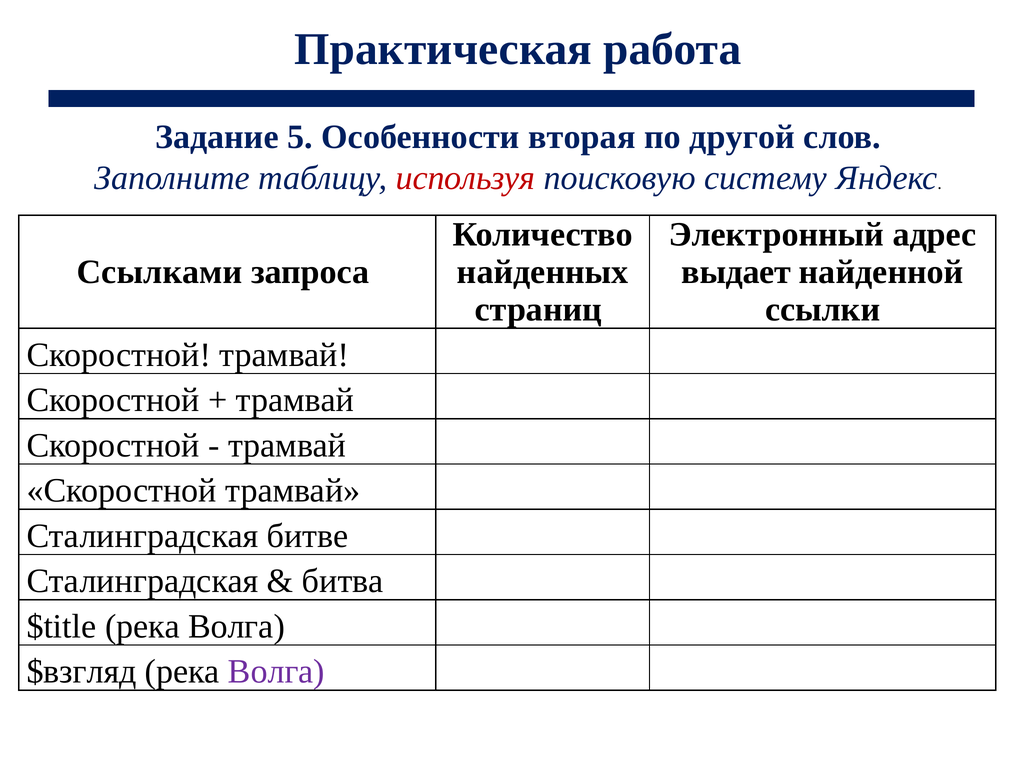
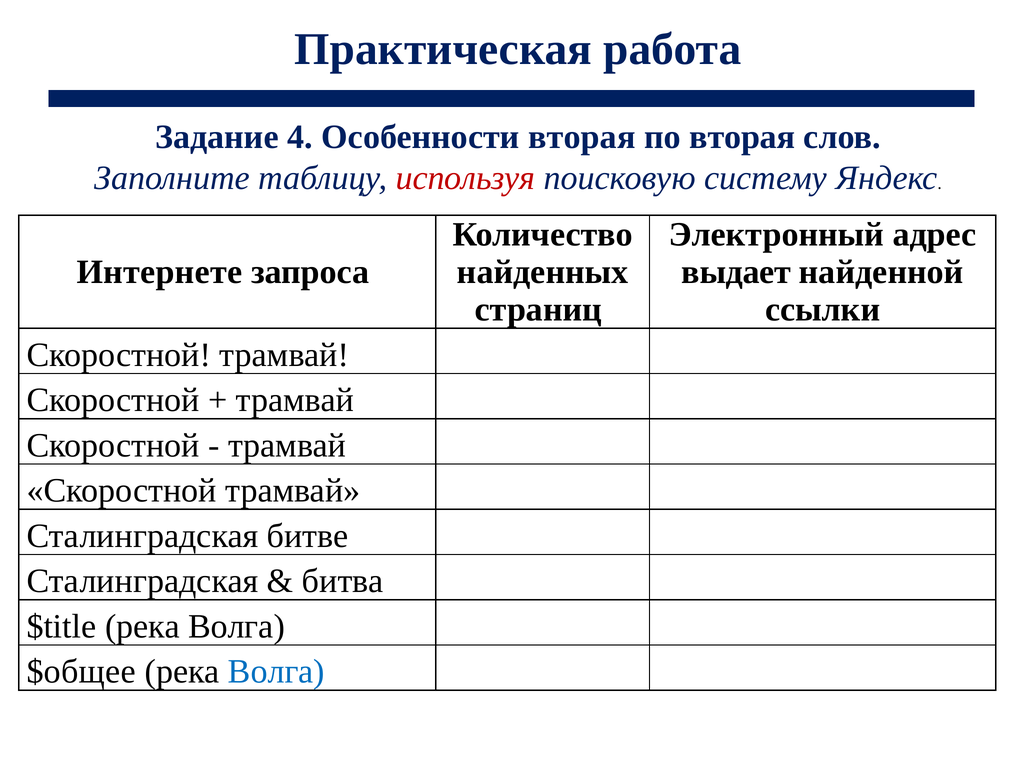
5: 5 -> 4 (300, 137)
по другой: другой -> вторая (742, 137)
Ссылками: Ссылками -> Интернете (159, 272)
$взгляд: $взгляд -> $общее (81, 672)
Волга colour: purple -> blue (276, 672)
